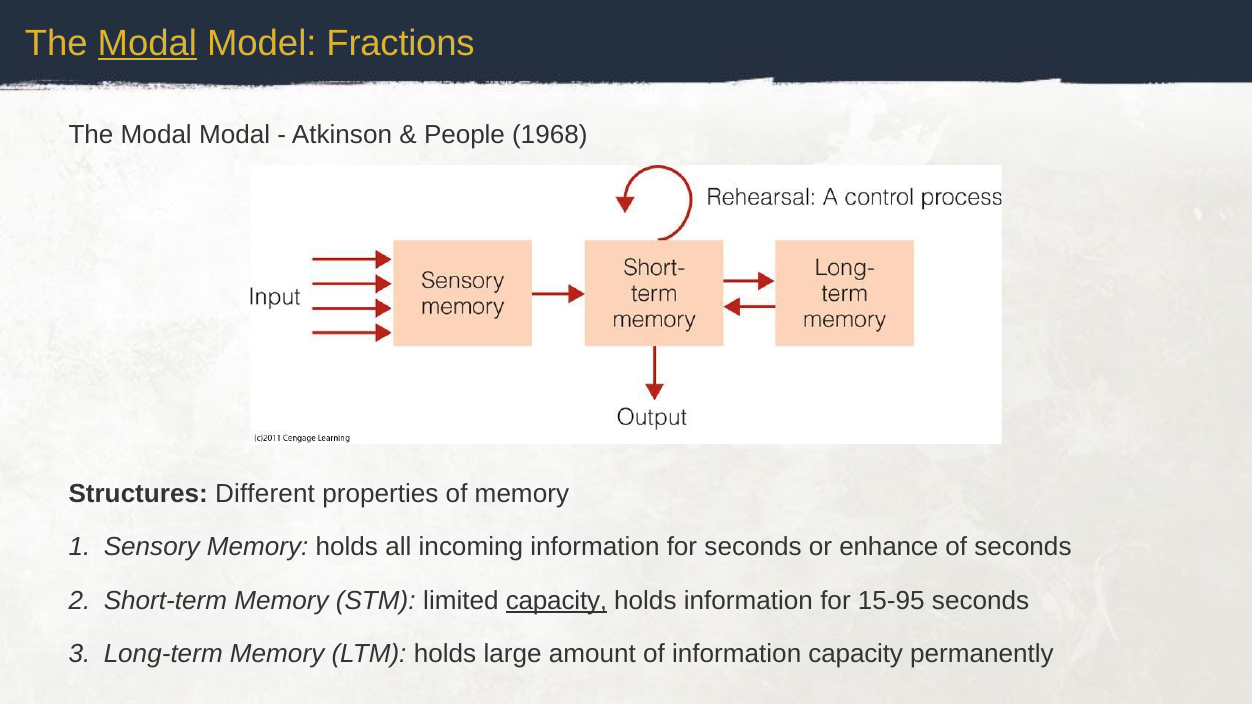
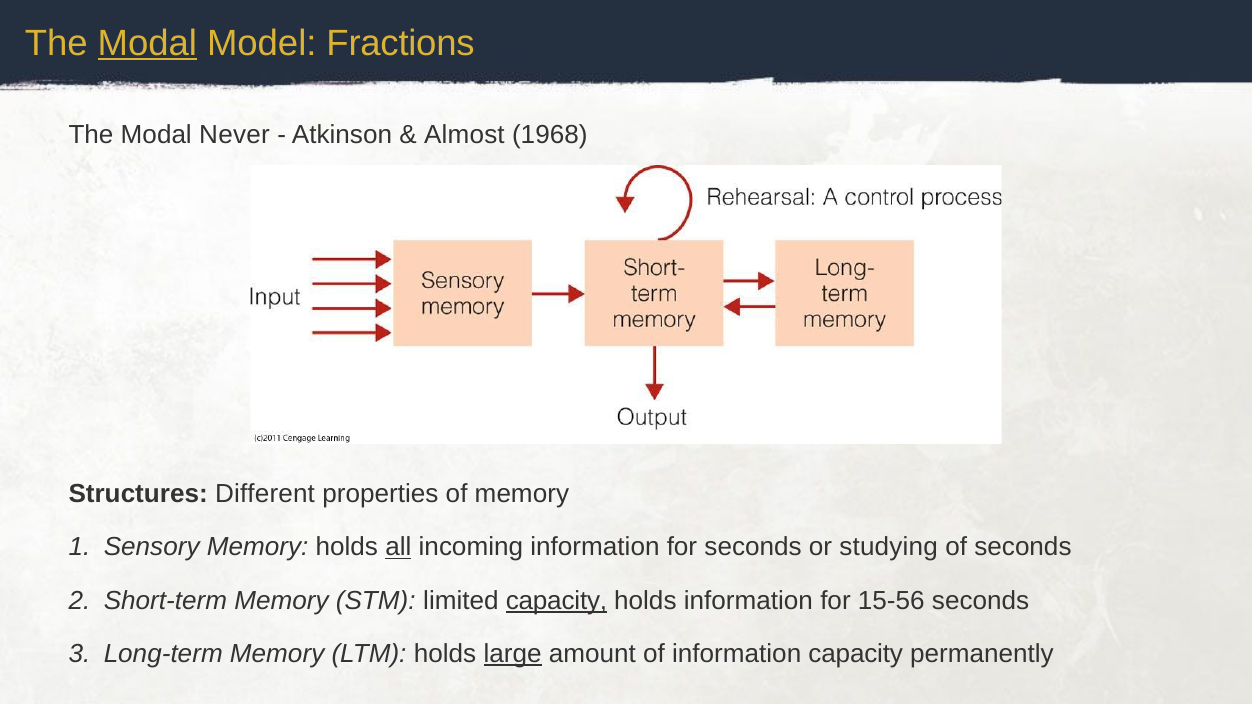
Modal Modal: Modal -> Never (234, 135)
People: People -> Almost (464, 135)
all underline: none -> present (398, 548)
enhance: enhance -> studying (889, 548)
15-95: 15-95 -> 15-56 (891, 601)
large underline: none -> present (513, 654)
